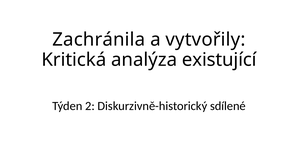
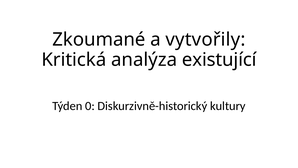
Zachránila: Zachránila -> Zkoumané (99, 40)
2: 2 -> 0 (90, 106)
sdílené: sdílené -> kultury (228, 106)
